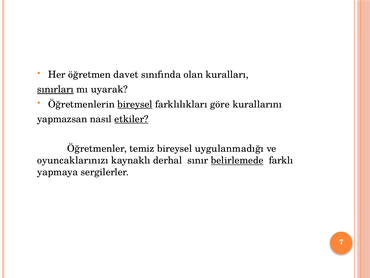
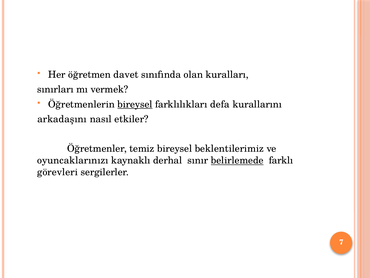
sınırları underline: present -> none (55, 89)
uyarak: uyarak -> vermek (109, 89)
göre: göre -> defa (220, 104)
yapmazsan: yapmazsan -> arkadaşını (62, 119)
etkiler underline: present -> none (131, 119)
uygulanmadığı: uygulanmadığı -> beklentilerimiz (229, 148)
yapmaya: yapmaya -> görevleri (58, 172)
